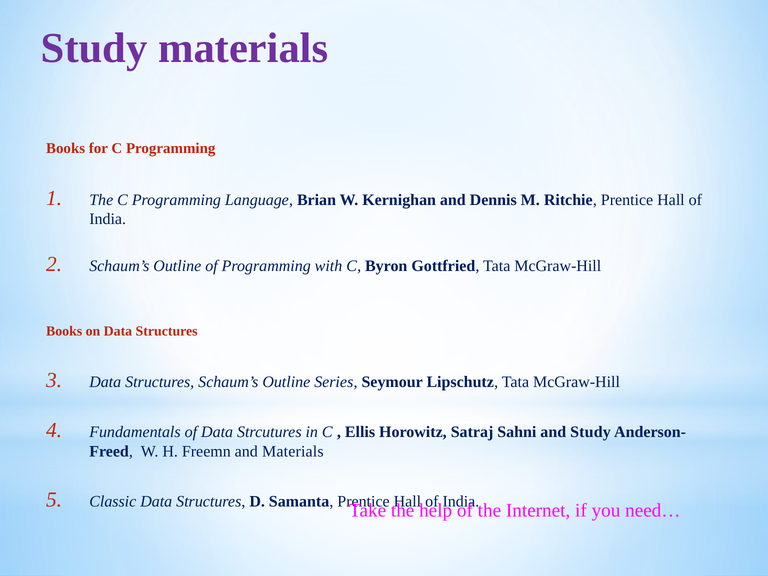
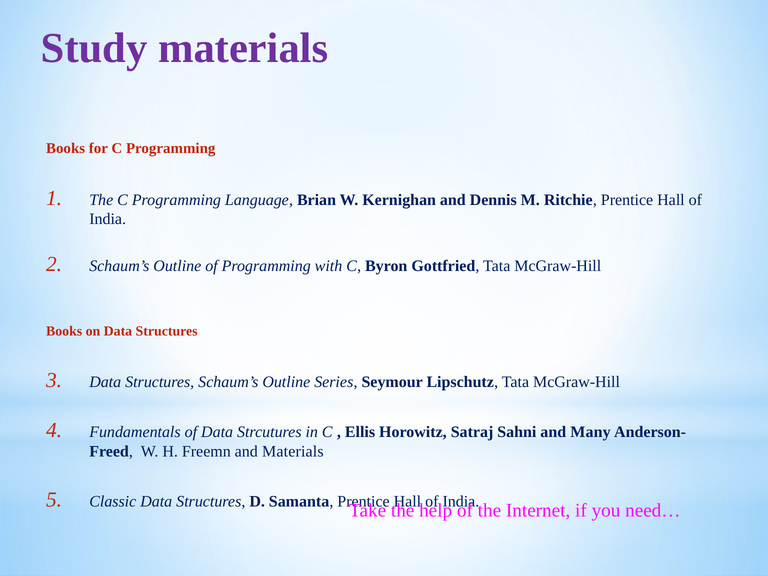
and Study: Study -> Many (591, 432)
